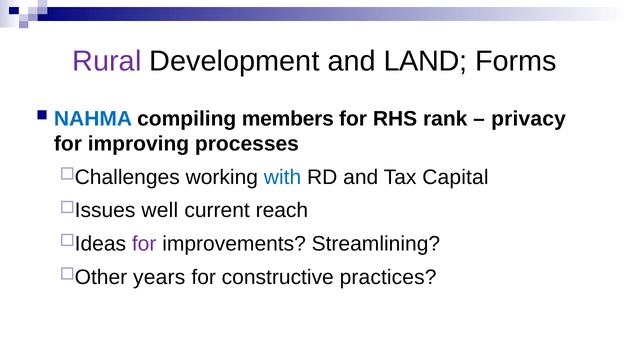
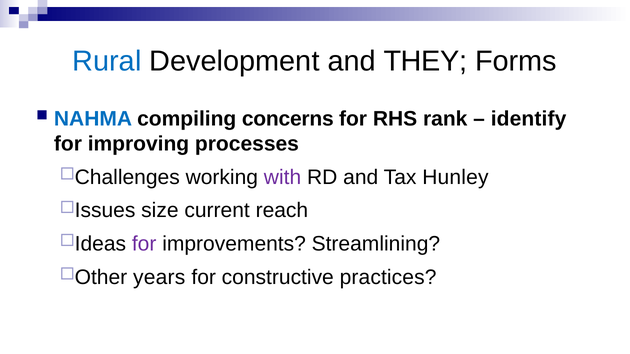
Rural colour: purple -> blue (107, 61)
LAND: LAND -> THEY (425, 61)
members: members -> concerns (288, 119)
privacy: privacy -> identify (529, 119)
with colour: blue -> purple (283, 177)
Capital: Capital -> Hunley (455, 177)
well: well -> size (160, 211)
